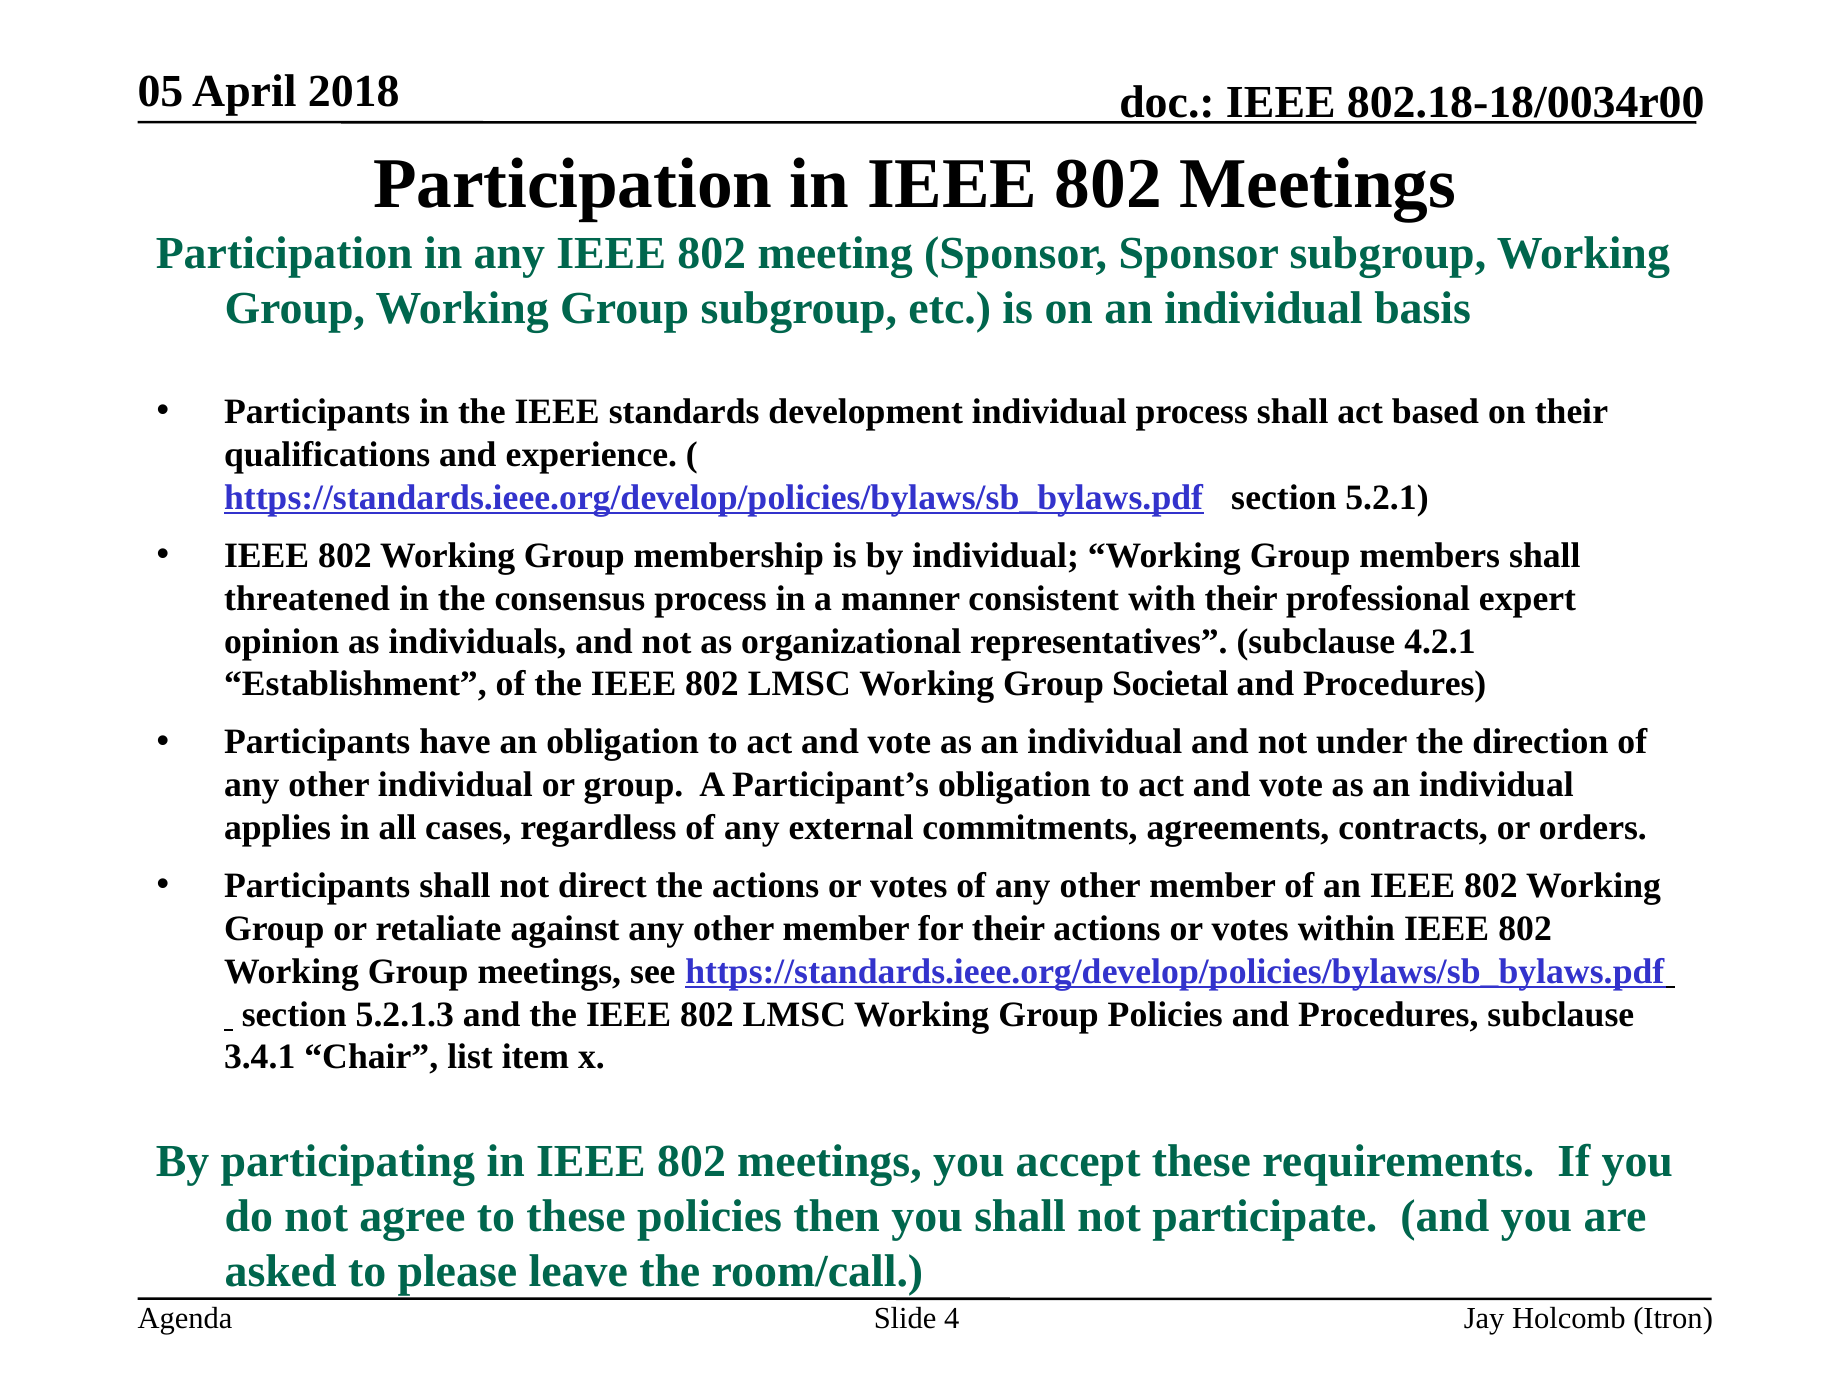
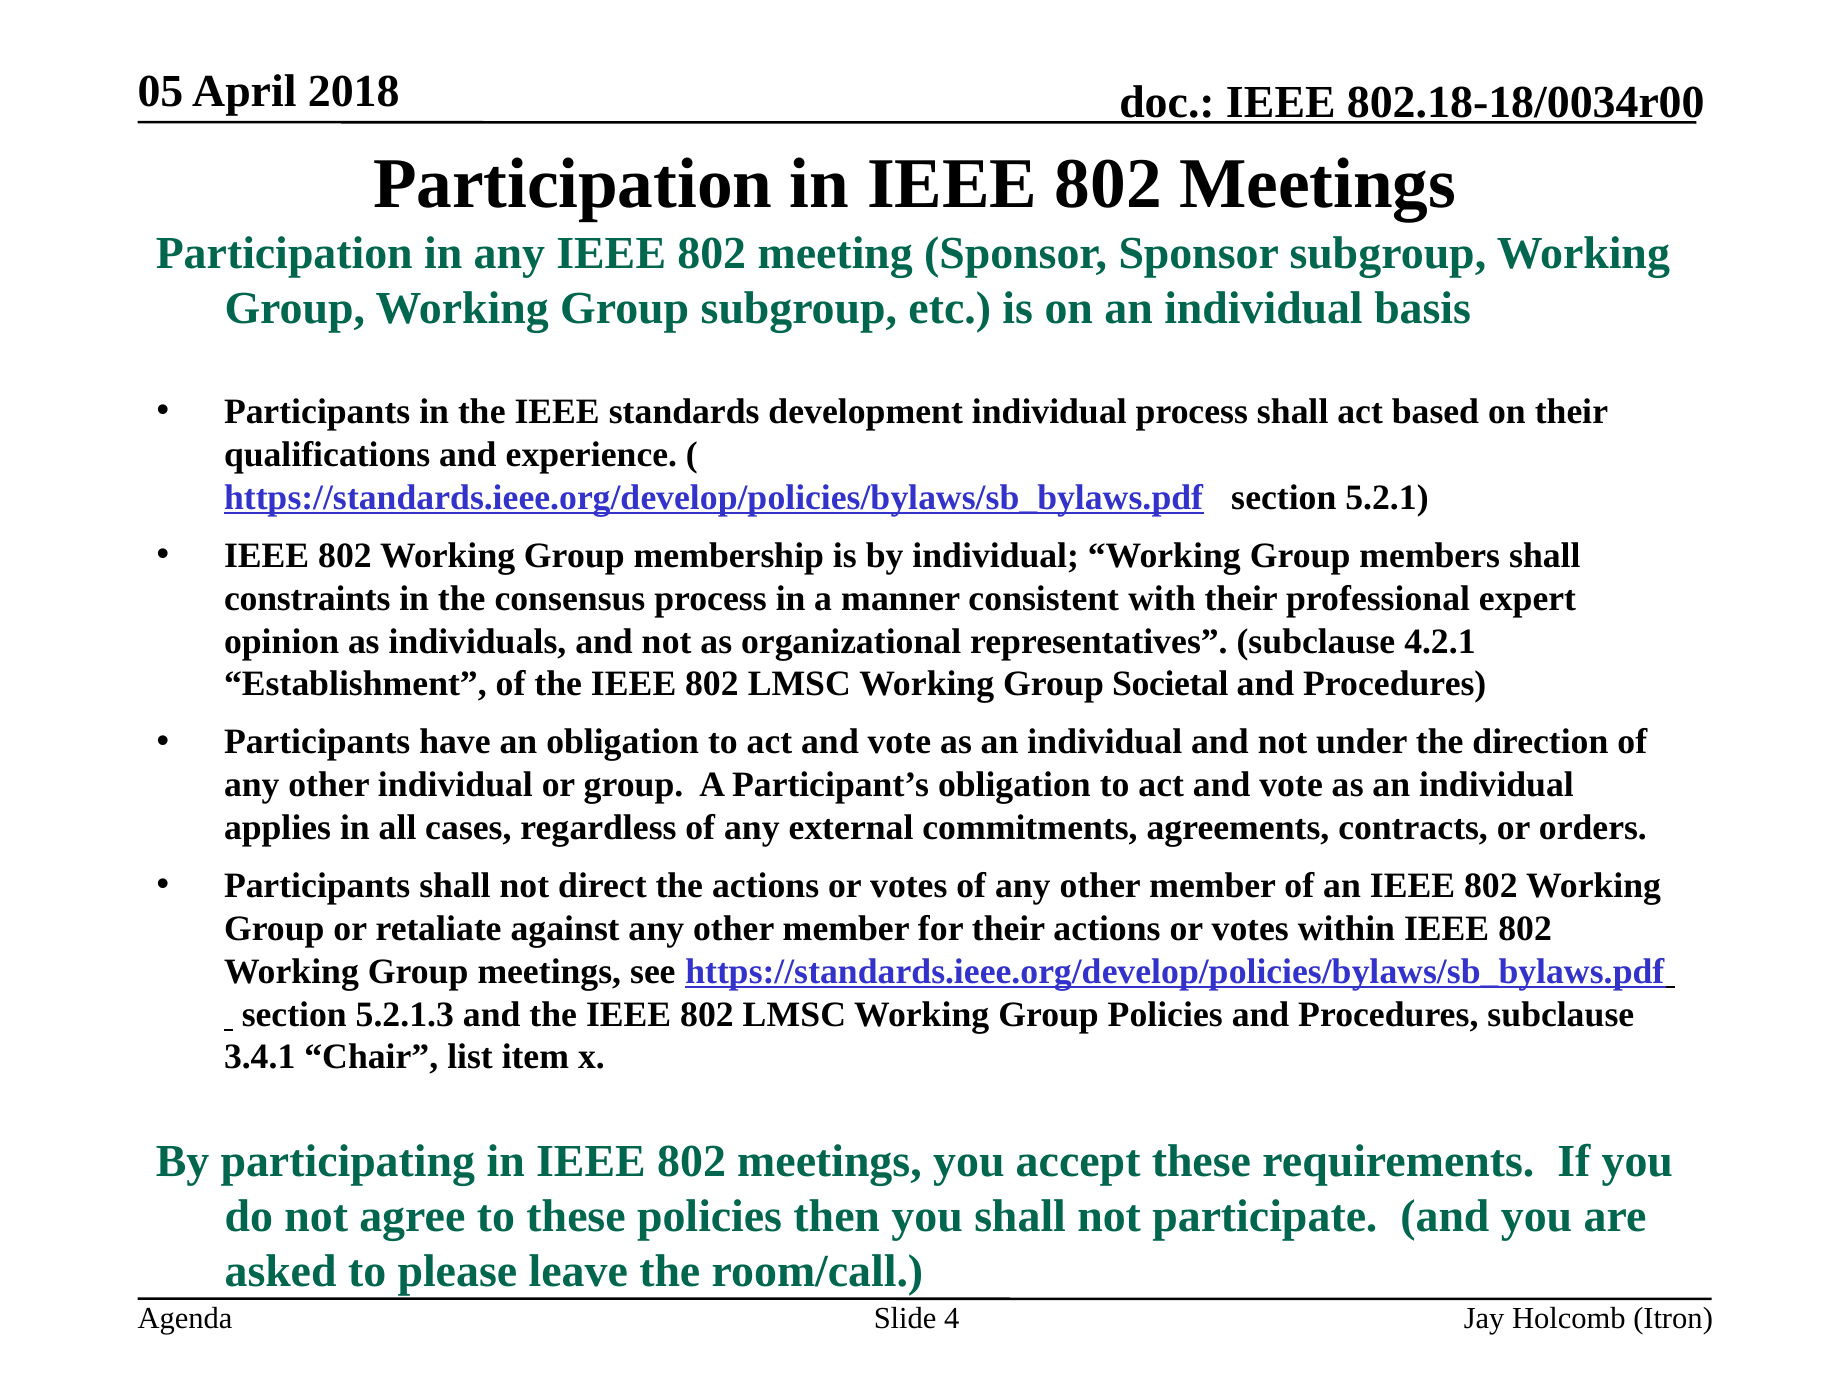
threatened: threatened -> constraints (307, 599)
